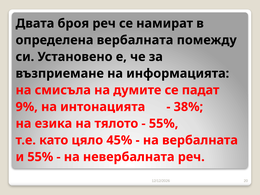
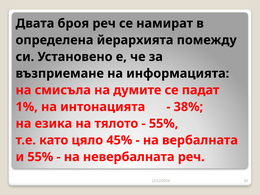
определена вербалната: вербалната -> йерархията (135, 40)
9%: 9% -> 1% (27, 107)
